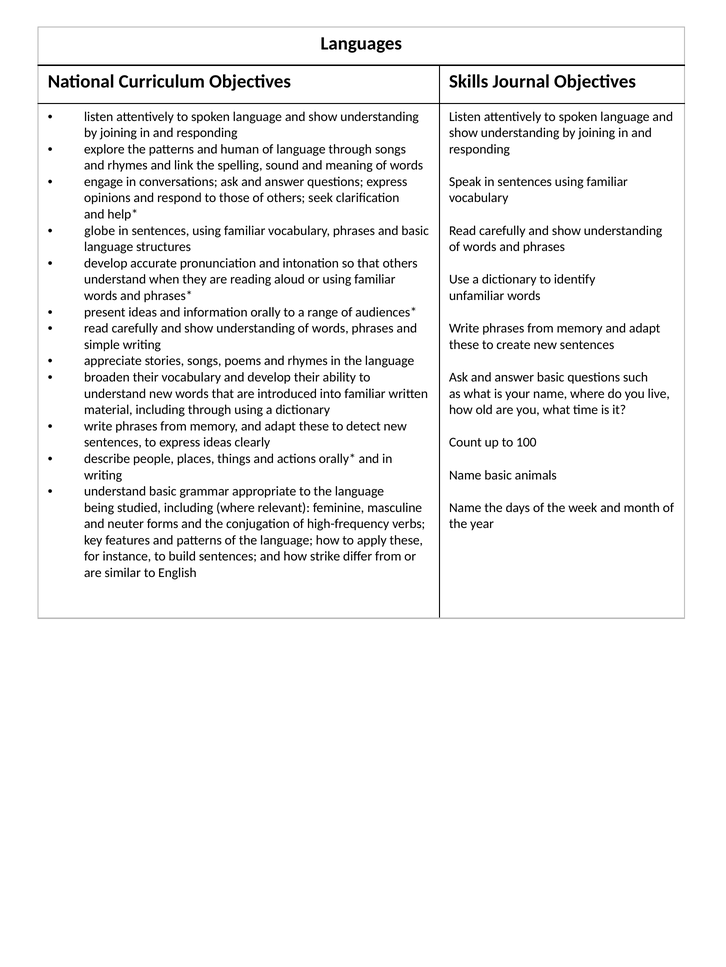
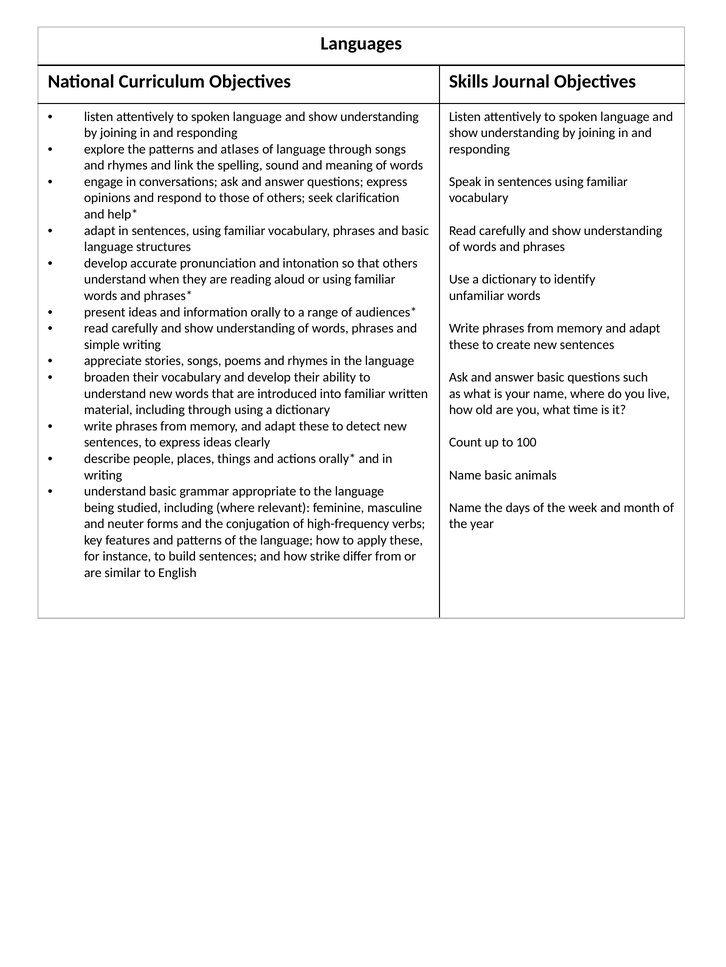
human: human -> atlases (240, 149)
globe: globe -> adapt (100, 231)
